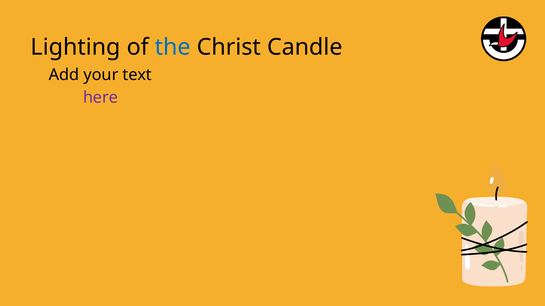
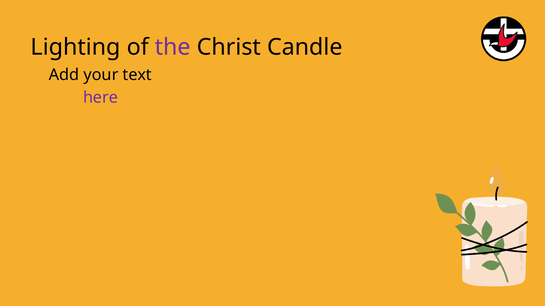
the colour: blue -> purple (173, 47)
